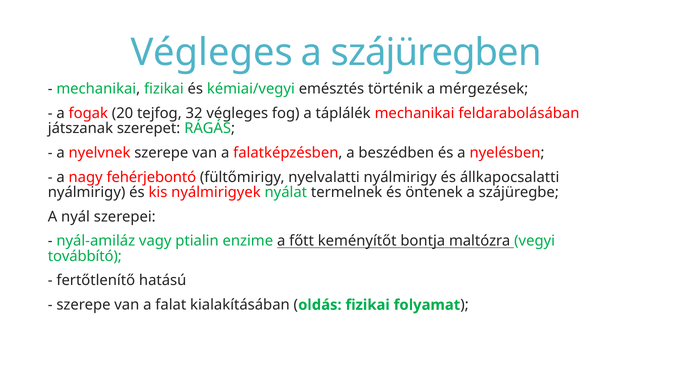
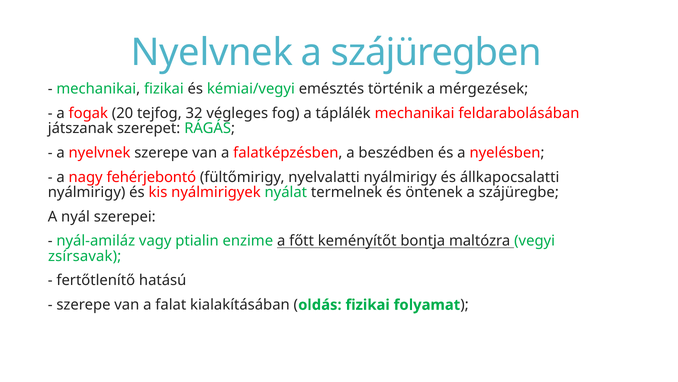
Végleges: Végleges -> Nyelvnek (212, 52)
továbbító: továbbító -> zsírsavak (85, 256)
